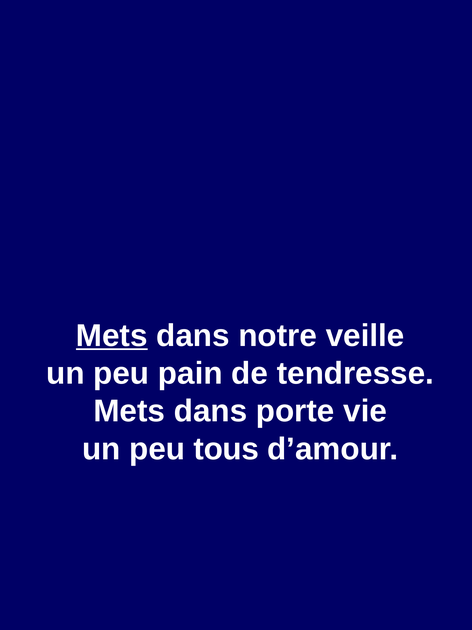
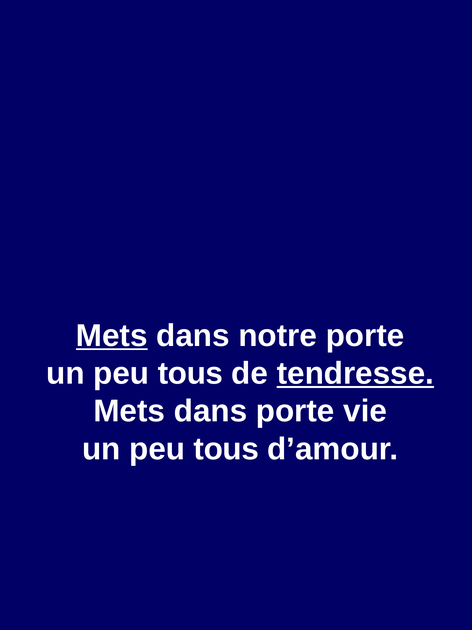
notre veille: veille -> porte (365, 335)
pain: pain -> tous (190, 373)
tendresse underline: none -> present (355, 373)
